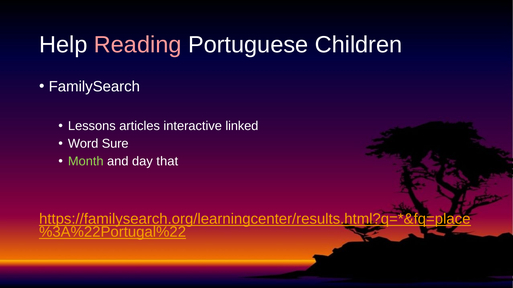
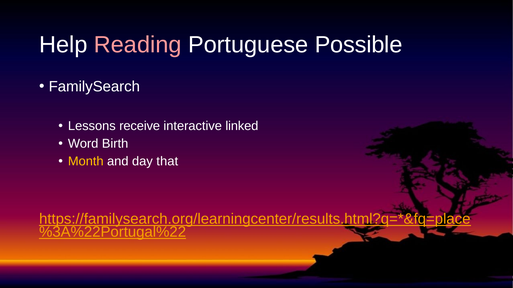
Children: Children -> Possible (359, 45)
articles: articles -> receive (140, 126)
Sure: Sure -> Birth (115, 144)
Month colour: light green -> yellow (86, 162)
